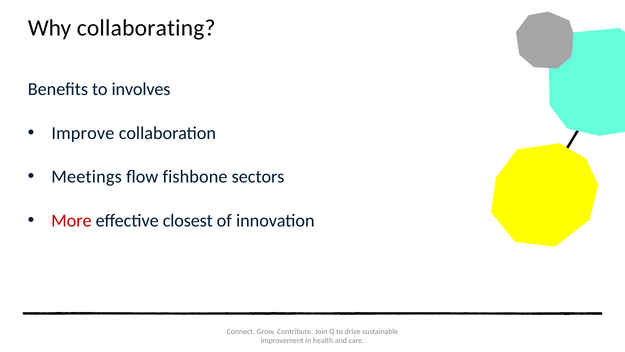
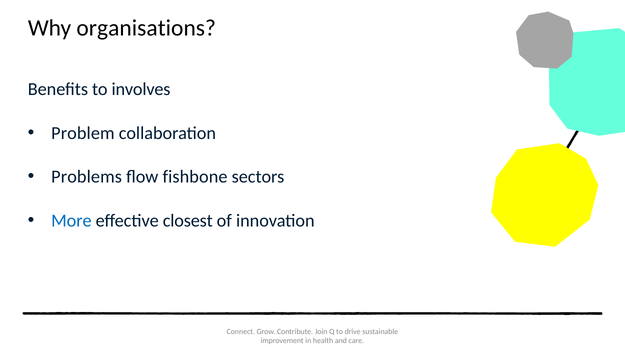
collaborating: collaborating -> organisations (146, 28)
Improve: Improve -> Problem (83, 133)
Meetings: Meetings -> Problems (87, 177)
More colour: red -> blue (71, 220)
